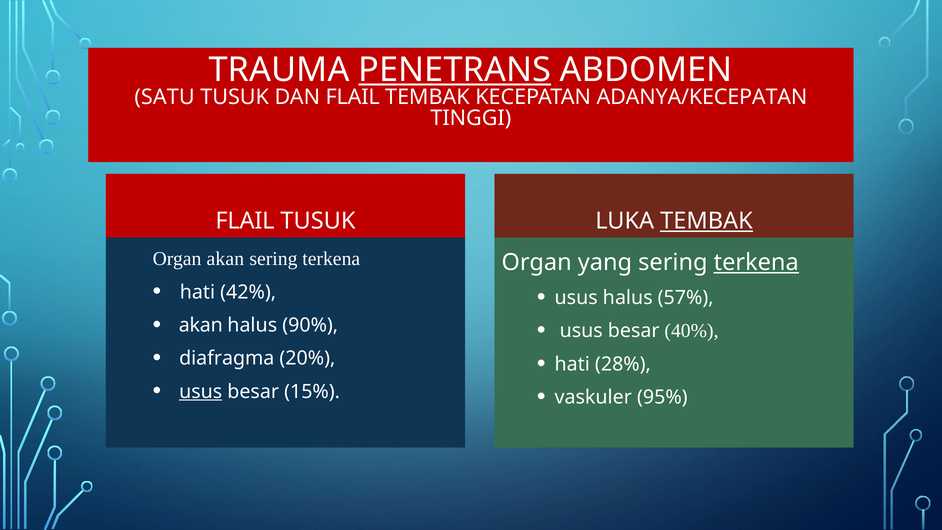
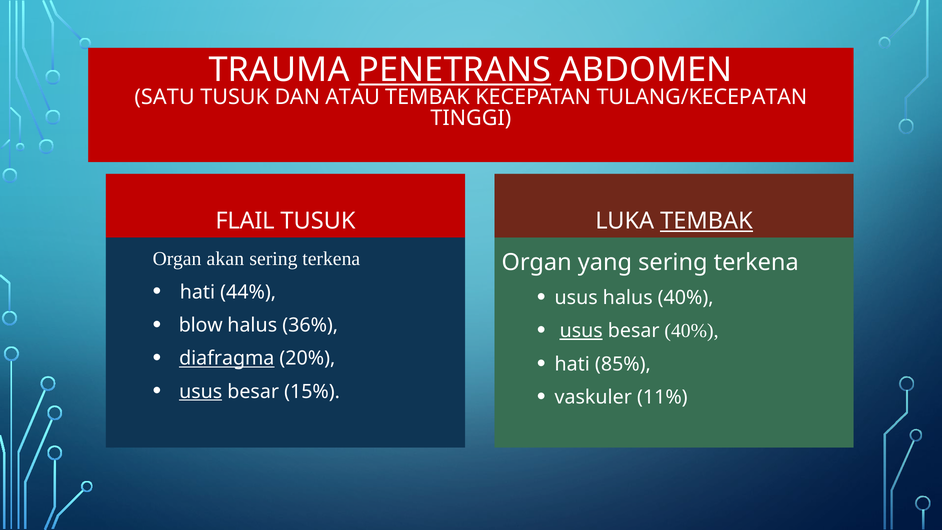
DAN FLAIL: FLAIL -> ATAU (353, 97)
ADANYA/KECEPATAN: ADANYA/KECEPATAN -> TULANG/KECEPATAN (702, 97)
terkena underline: present -> none (756, 262)
42%: 42% -> 44% (248, 292)
halus 57%: 57% -> 40% (686, 298)
akan: akan -> blow (201, 325)
90%: 90% -> 36% (310, 325)
usus underline: none -> present (581, 331)
diafragma underline: none -> present (227, 358)
28%: 28% -> 85% (623, 364)
95%: 95% -> 11% (662, 397)
